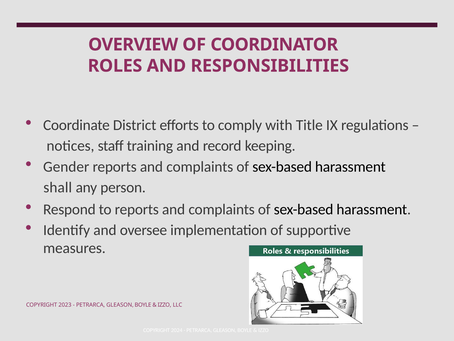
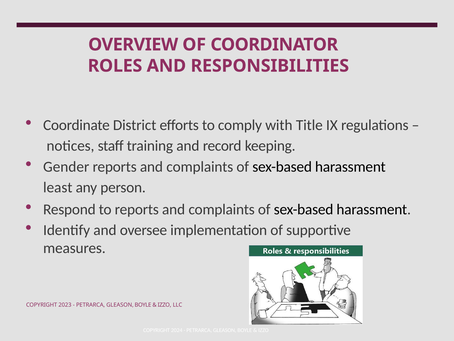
shall: shall -> least (58, 187)
